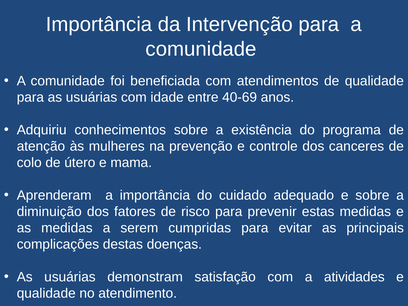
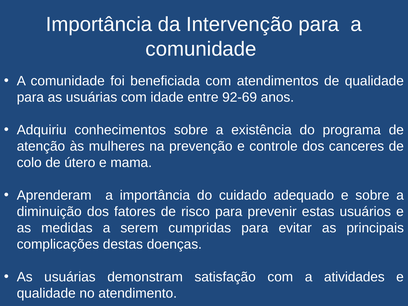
40-69: 40-69 -> 92-69 (240, 97)
estas medidas: medidas -> usuários (365, 212)
